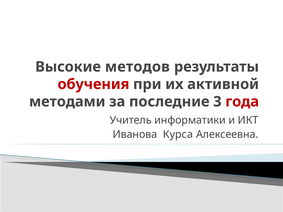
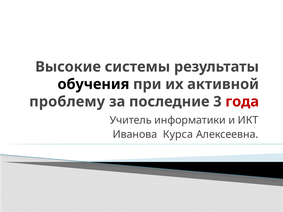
методов: методов -> системы (137, 67)
обучения colour: red -> black (93, 84)
методами: методами -> проблему (67, 102)
